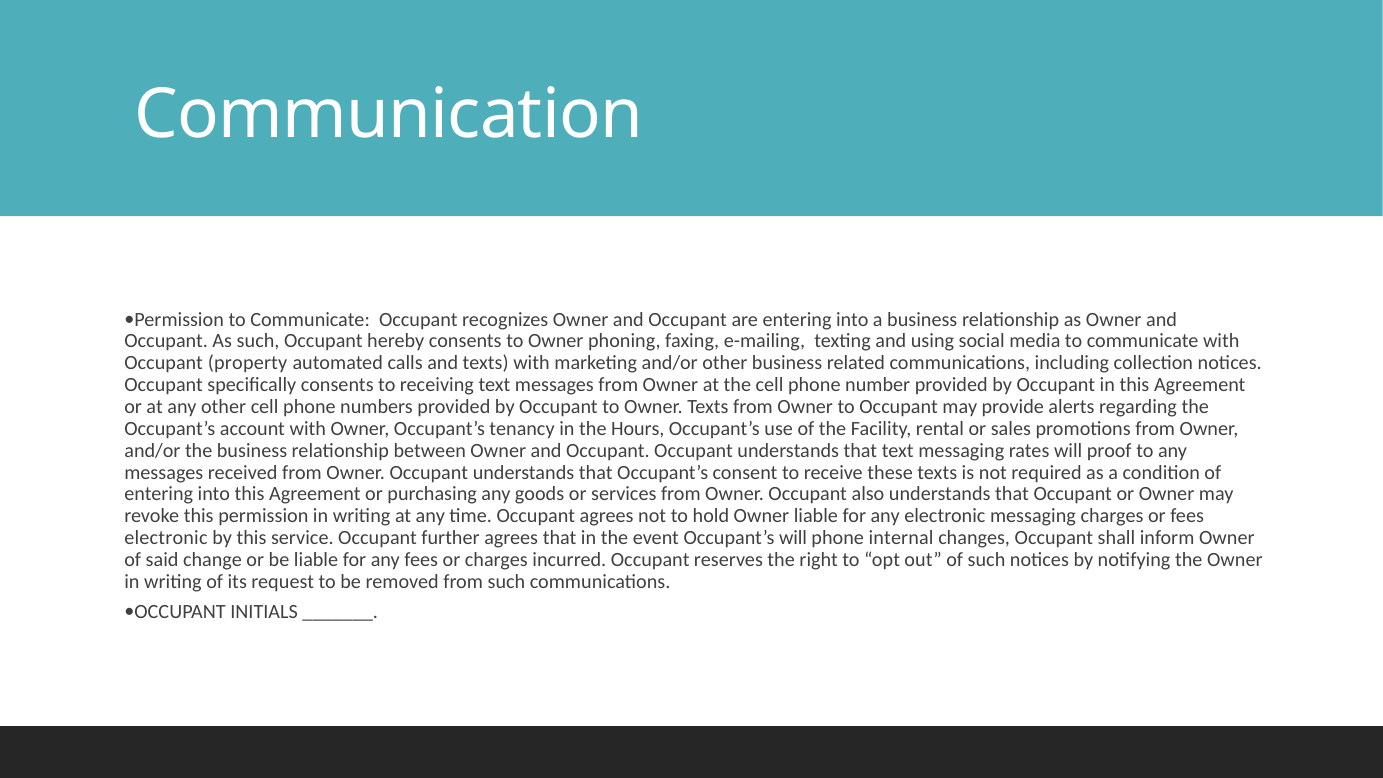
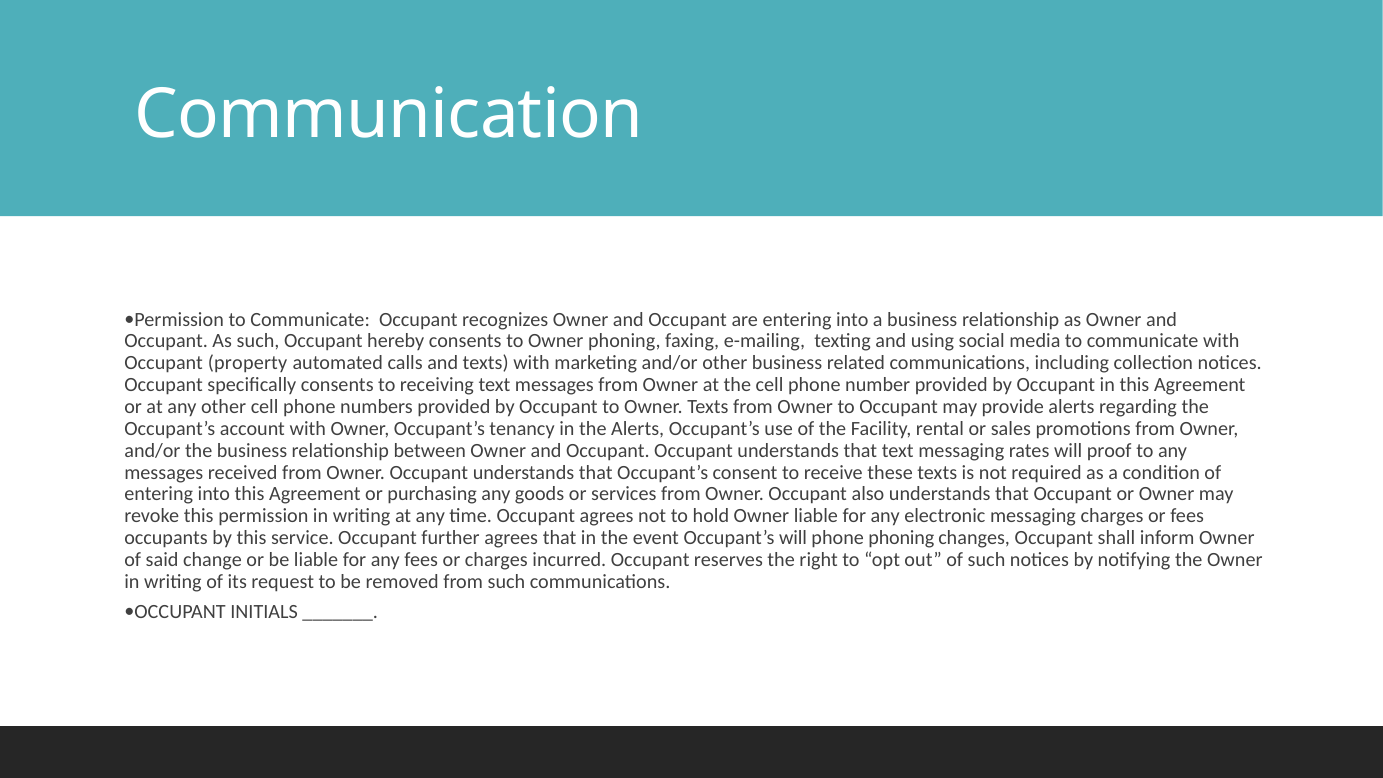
the Hours: Hours -> Alerts (638, 429)
electronic: electronic -> occupants (166, 538)
phone internal: internal -> phoning (901, 538)
